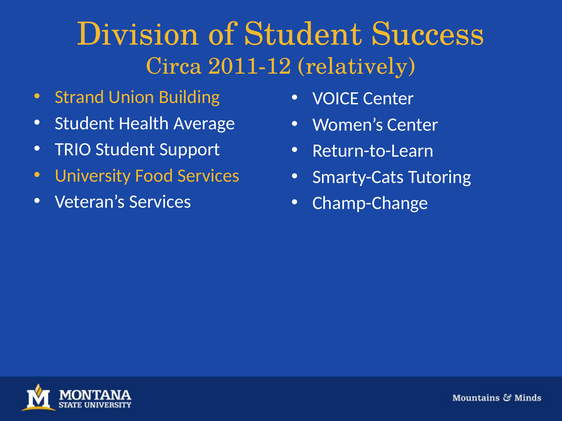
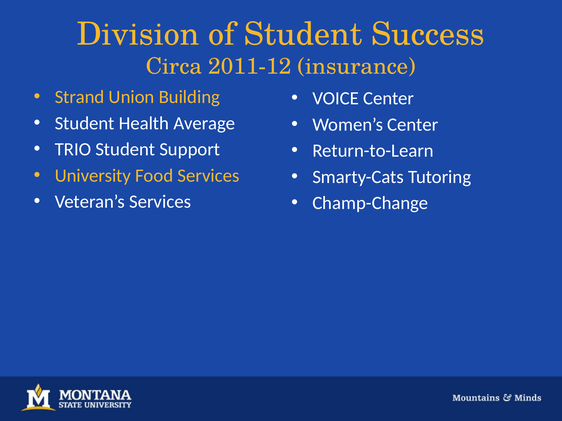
relatively: relatively -> insurance (357, 67)
